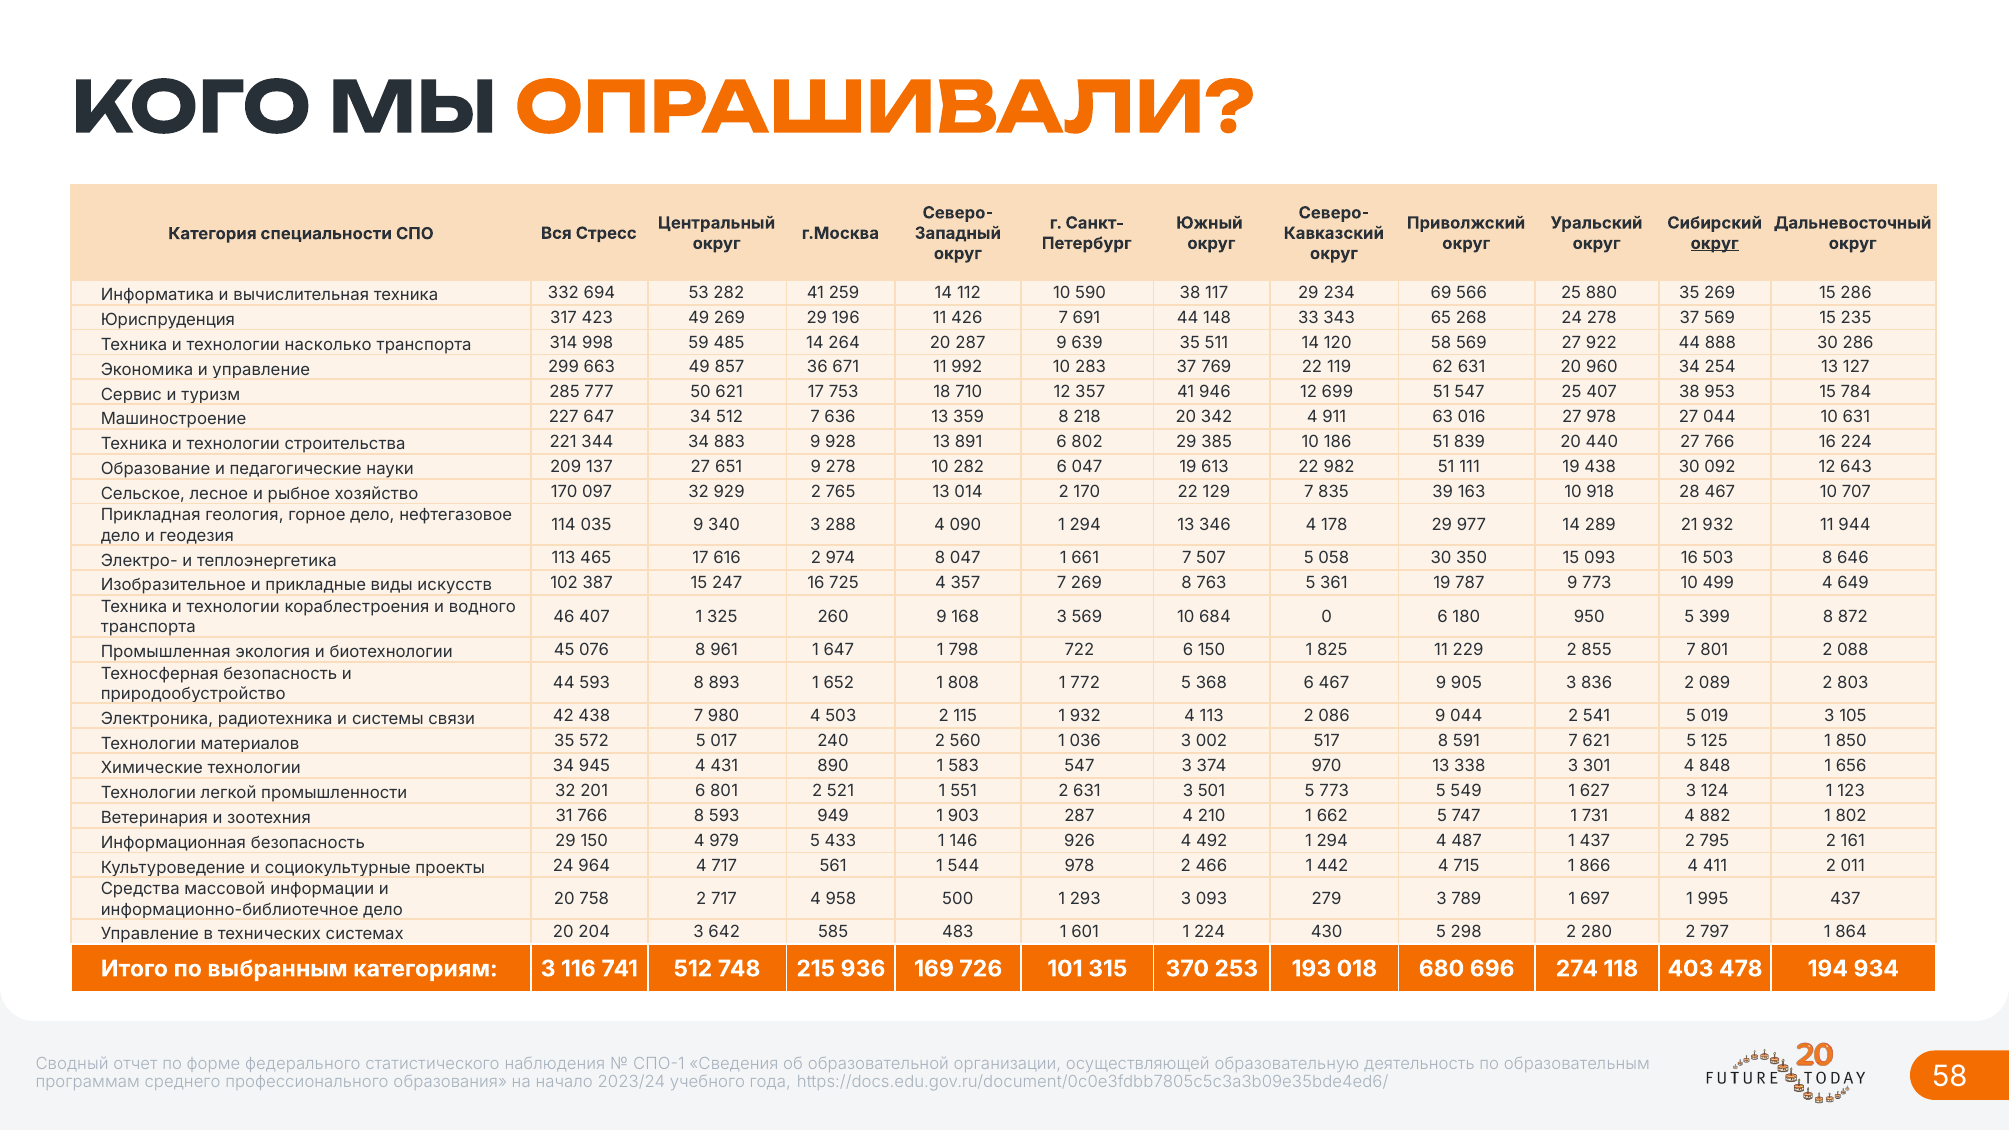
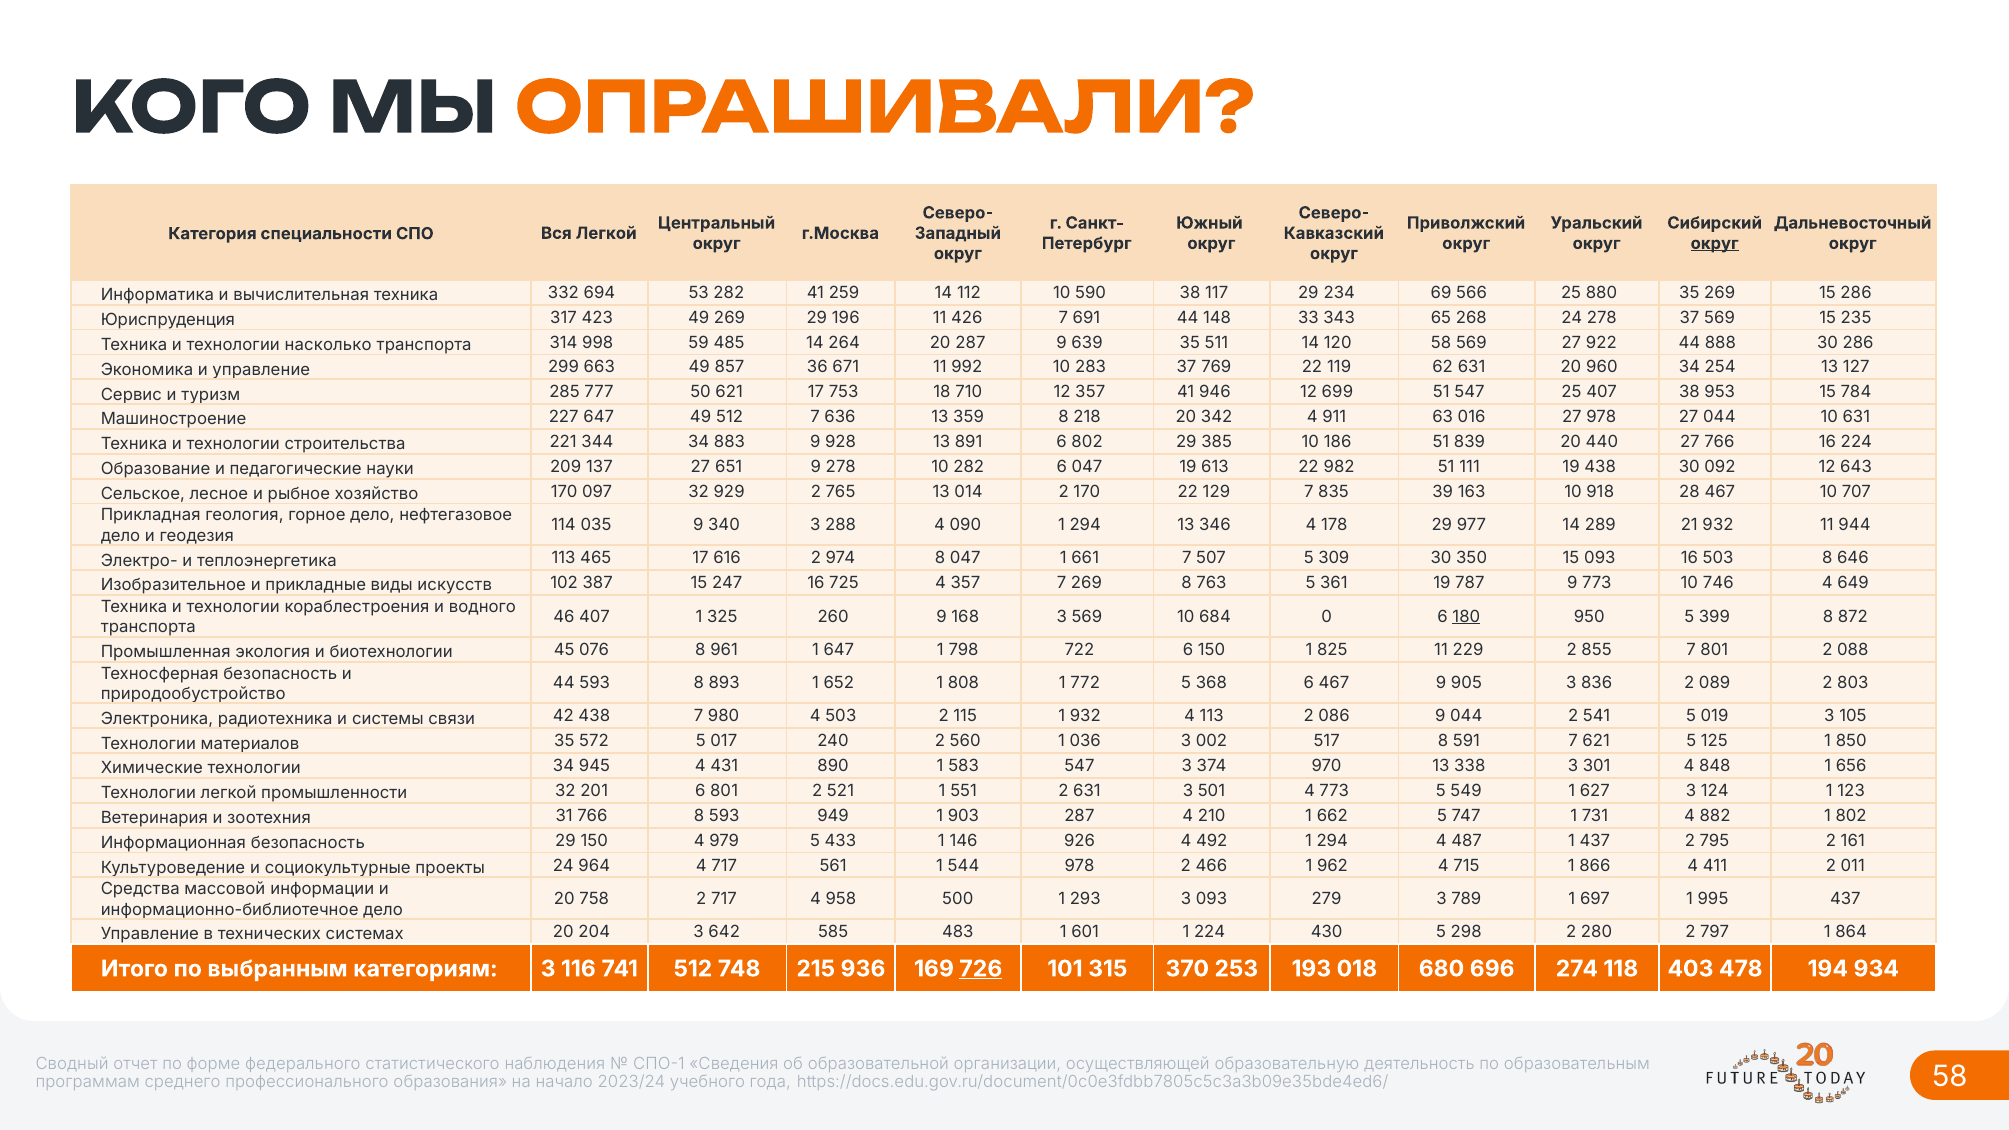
Вся Стресс: Стресс -> Легкой (606, 233)
647 34: 34 -> 49 (701, 417)
058: 058 -> 309 (1334, 558)
499: 499 -> 746 (1718, 583)
180 underline: none -> present (1466, 617)
501 5: 5 -> 4 (1310, 791)
442: 442 -> 962 (1332, 866)
726 underline: none -> present (981, 969)
